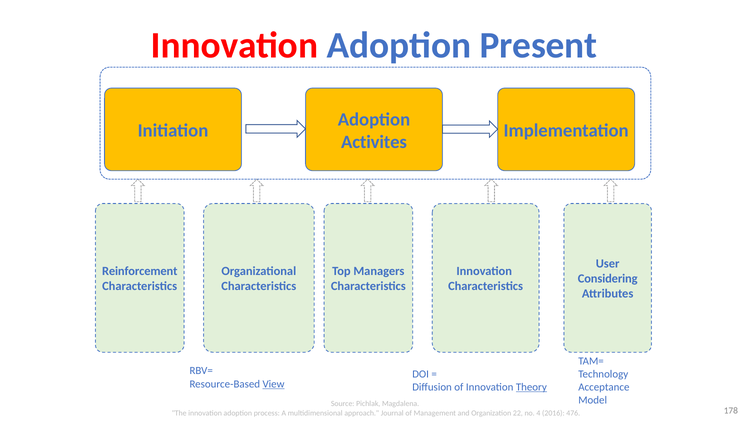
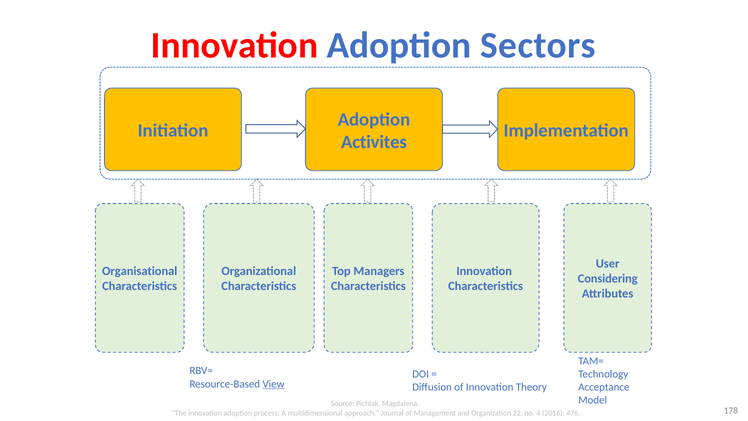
Present: Present -> Sectors (538, 45)
Reinforcement: Reinforcement -> Organisational (140, 271)
Theory underline: present -> none (531, 387)
